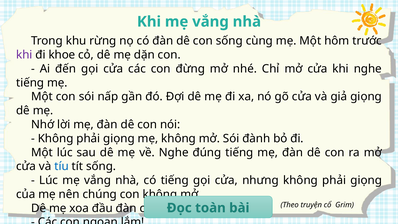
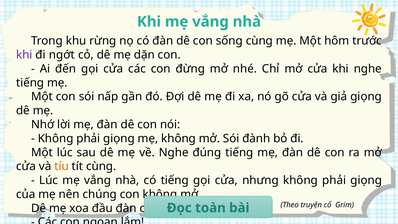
khoe: khoe -> ngớt (62, 55)
tíu colour: blue -> orange (62, 166)
tít sống: sống -> cùng (101, 166)
